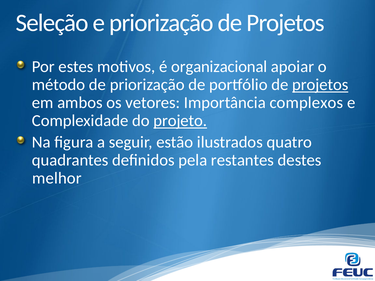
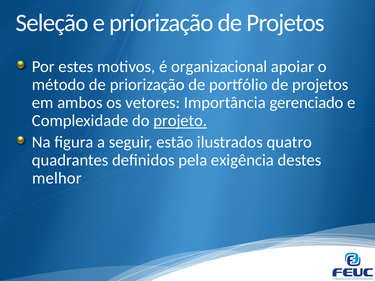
projetos underline: present -> none (320, 85)
complexos: complexos -> gerenciado (306, 103)
restantes: restantes -> exigência (242, 160)
